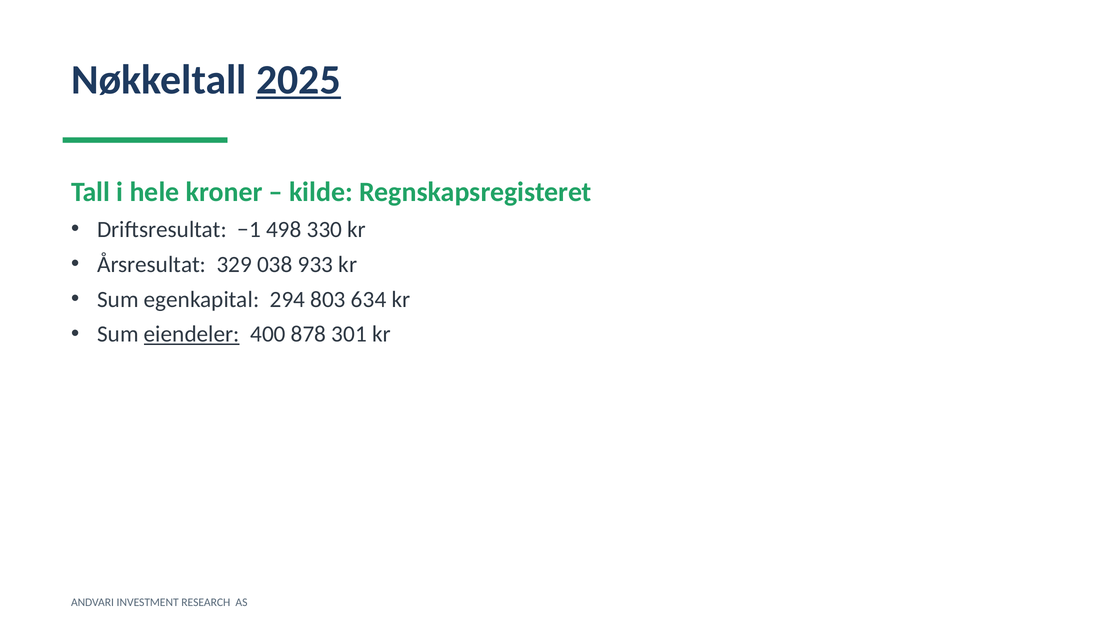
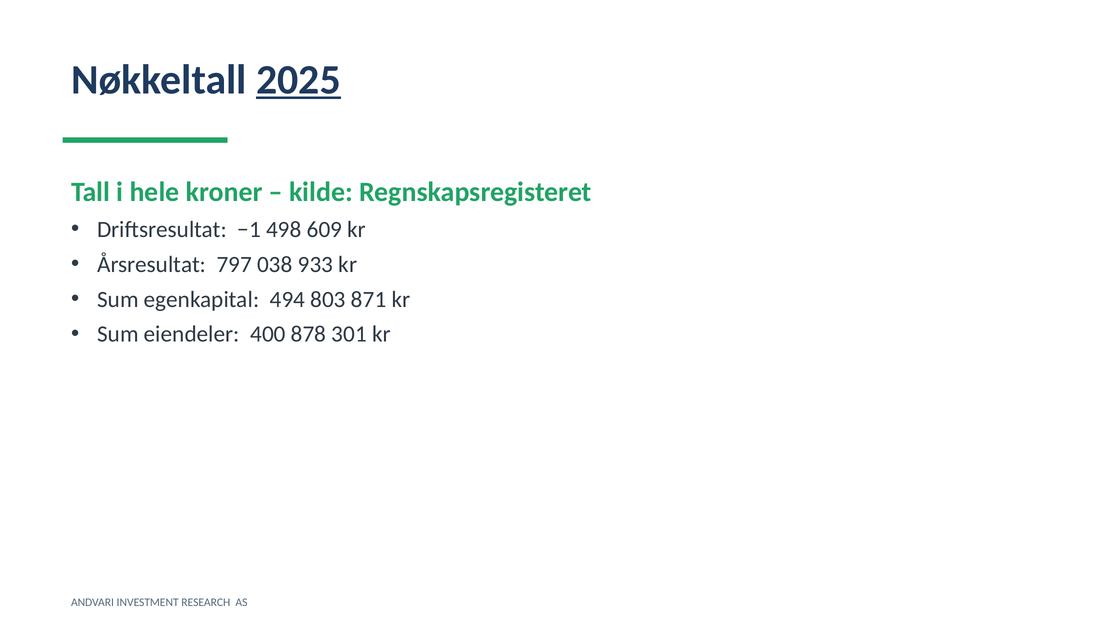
330: 330 -> 609 (324, 229)
329: 329 -> 797 (234, 264)
294: 294 -> 494 (287, 299)
634: 634 -> 871 (369, 299)
eiendeler underline: present -> none (192, 334)
